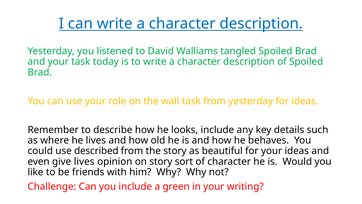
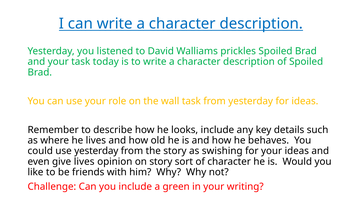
tangled: tangled -> prickles (238, 51)
use described: described -> yesterday (96, 151)
beautiful: beautiful -> swishing (222, 151)
